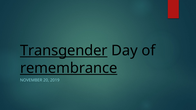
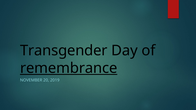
Transgender underline: present -> none (64, 51)
